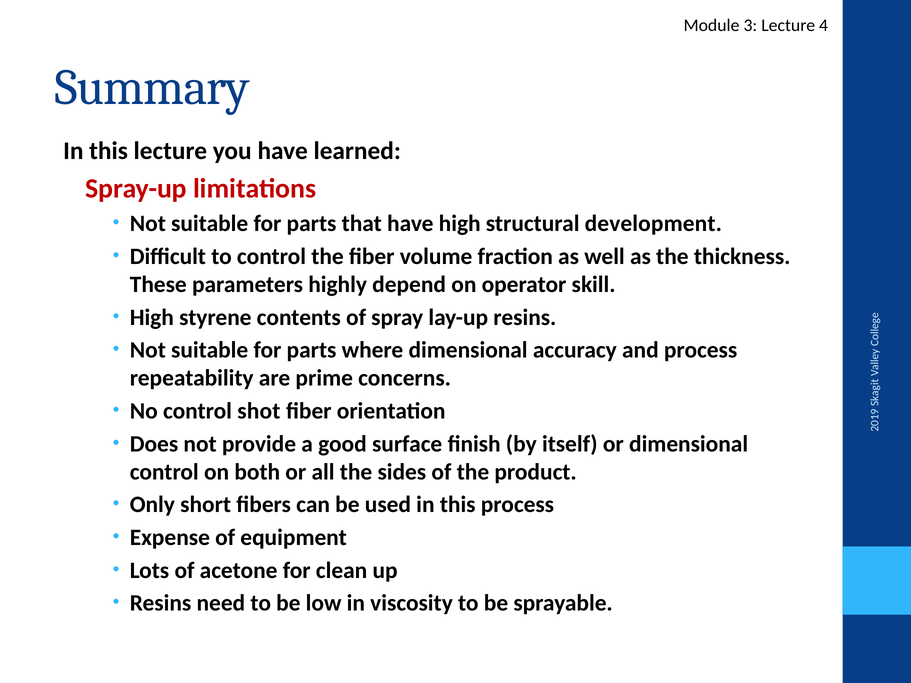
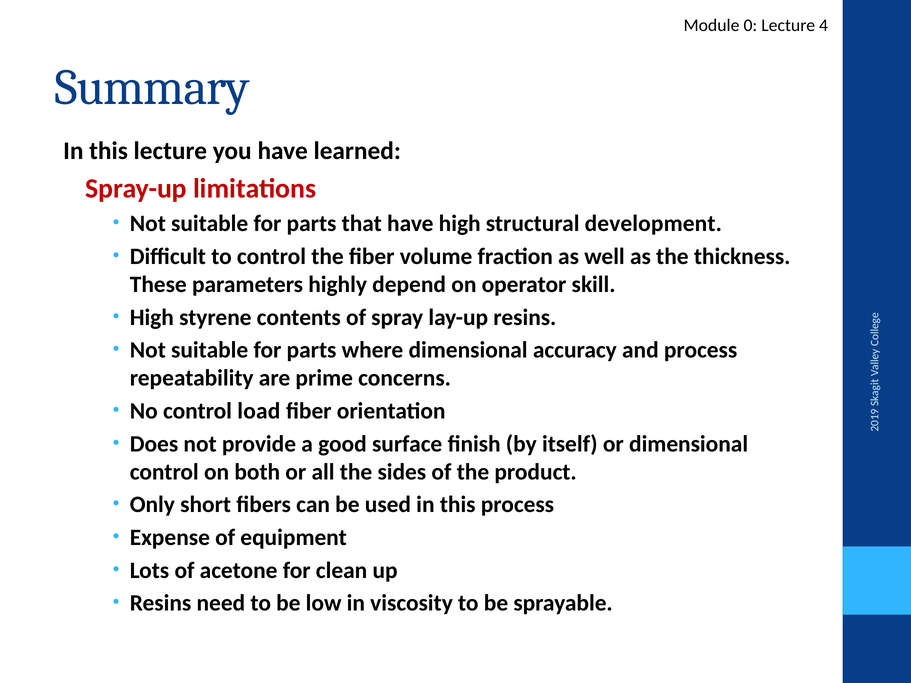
Module 3: 3 -> 0 (750, 25)
shot: shot -> load (259, 411)
